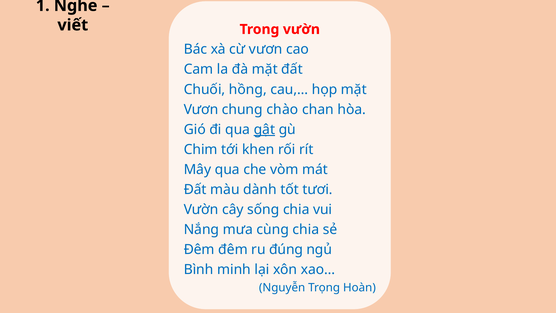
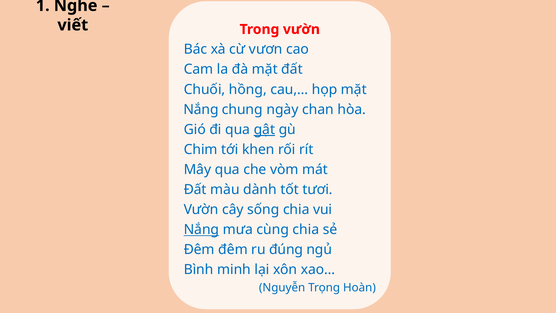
Vươn: Vươn -> Nắng (201, 109)
chào: chào -> ngày (282, 109)
Nắng underline: none -> present (201, 229)
